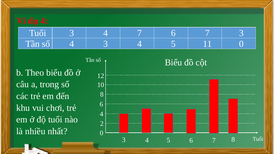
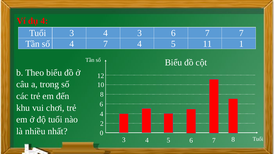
4 7: 7 -> 3 (140, 33)
7 3: 3 -> 7 (241, 33)
4 3: 3 -> 7 (106, 44)
11 0: 0 -> 1 (241, 44)
